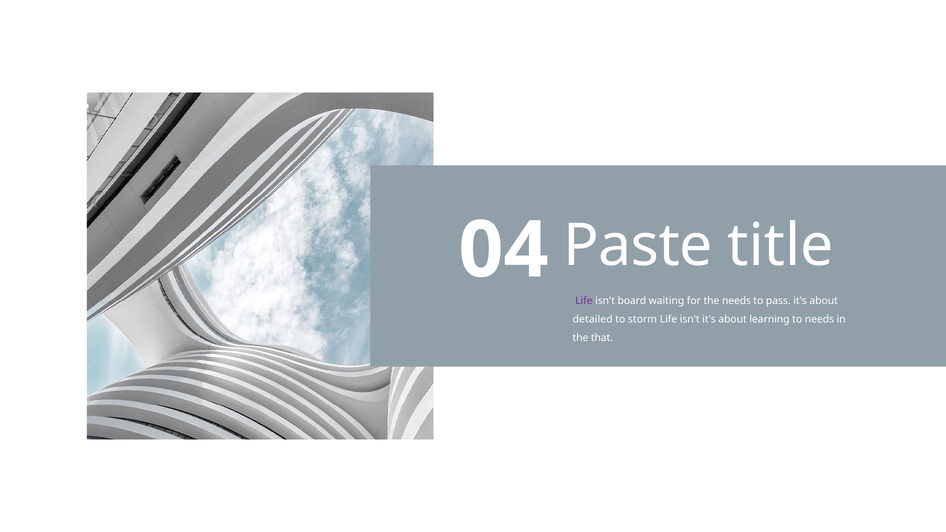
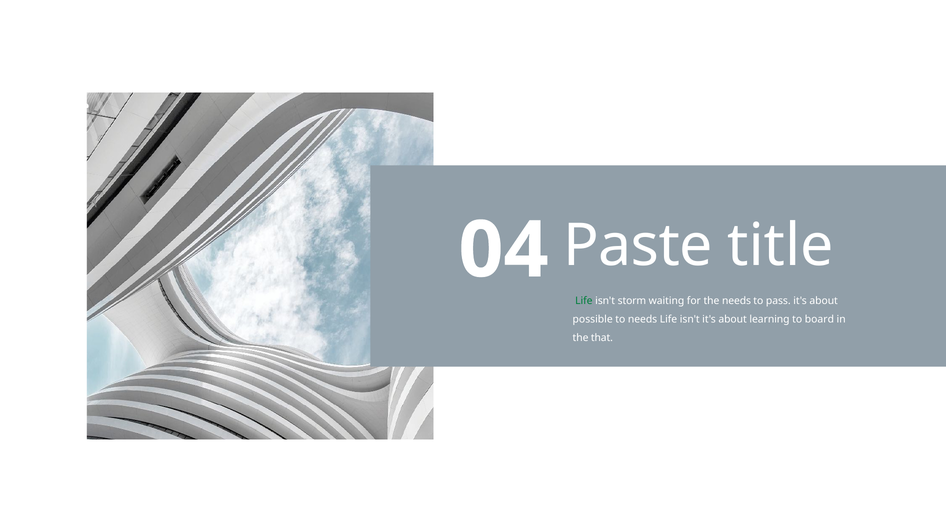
Life colour: purple -> green (584, 301)
board: board -> storm (632, 301)
detailed: detailed -> possible (593, 319)
to storm: storm -> needs (643, 319)
to needs: needs -> board (819, 319)
